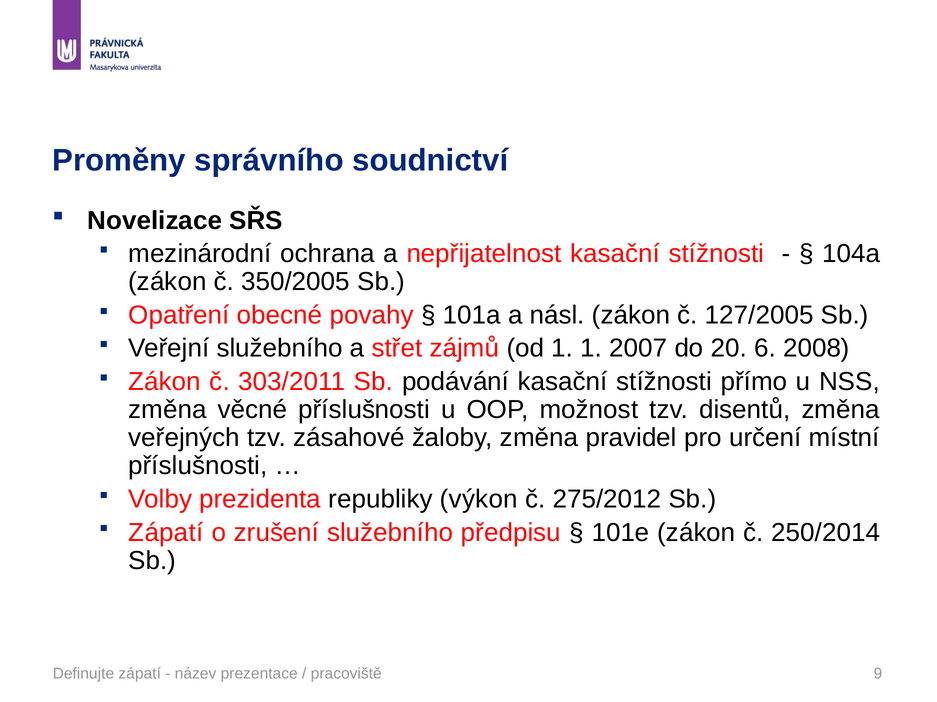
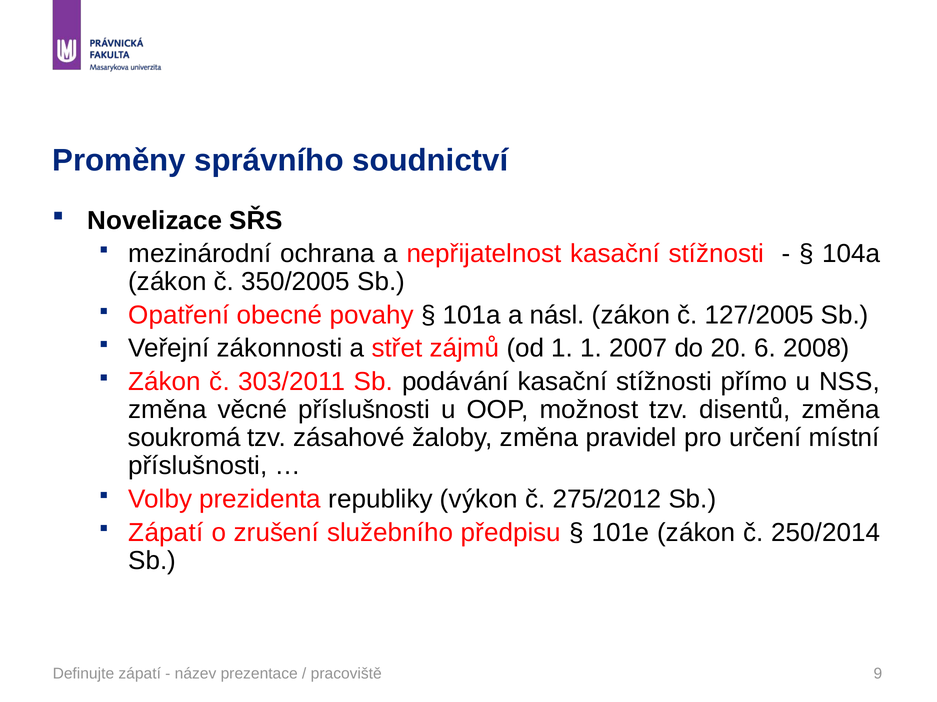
Veřejní služebního: služebního -> zákonnosti (280, 349)
veřejných: veřejných -> soukromá (184, 438)
